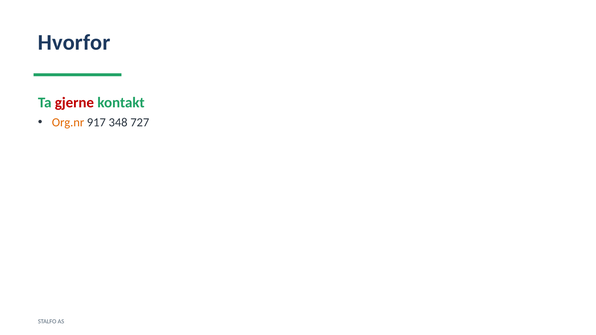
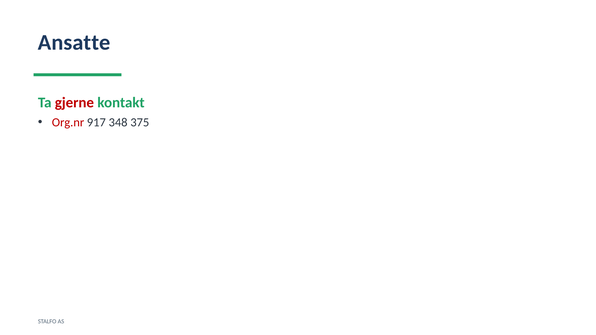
Hvorfor: Hvorfor -> Ansatte (74, 43)
Org.nr colour: orange -> red (68, 123)
727: 727 -> 375 (140, 123)
